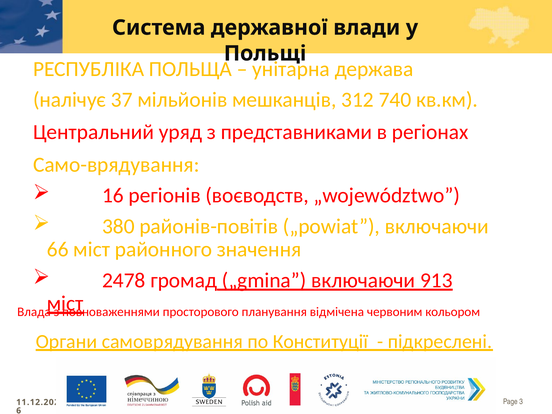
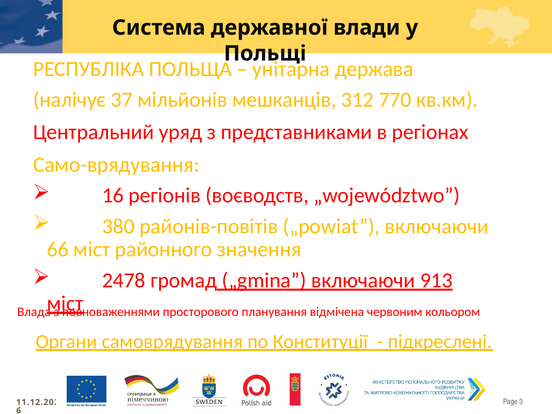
740: 740 -> 770 (395, 100)
